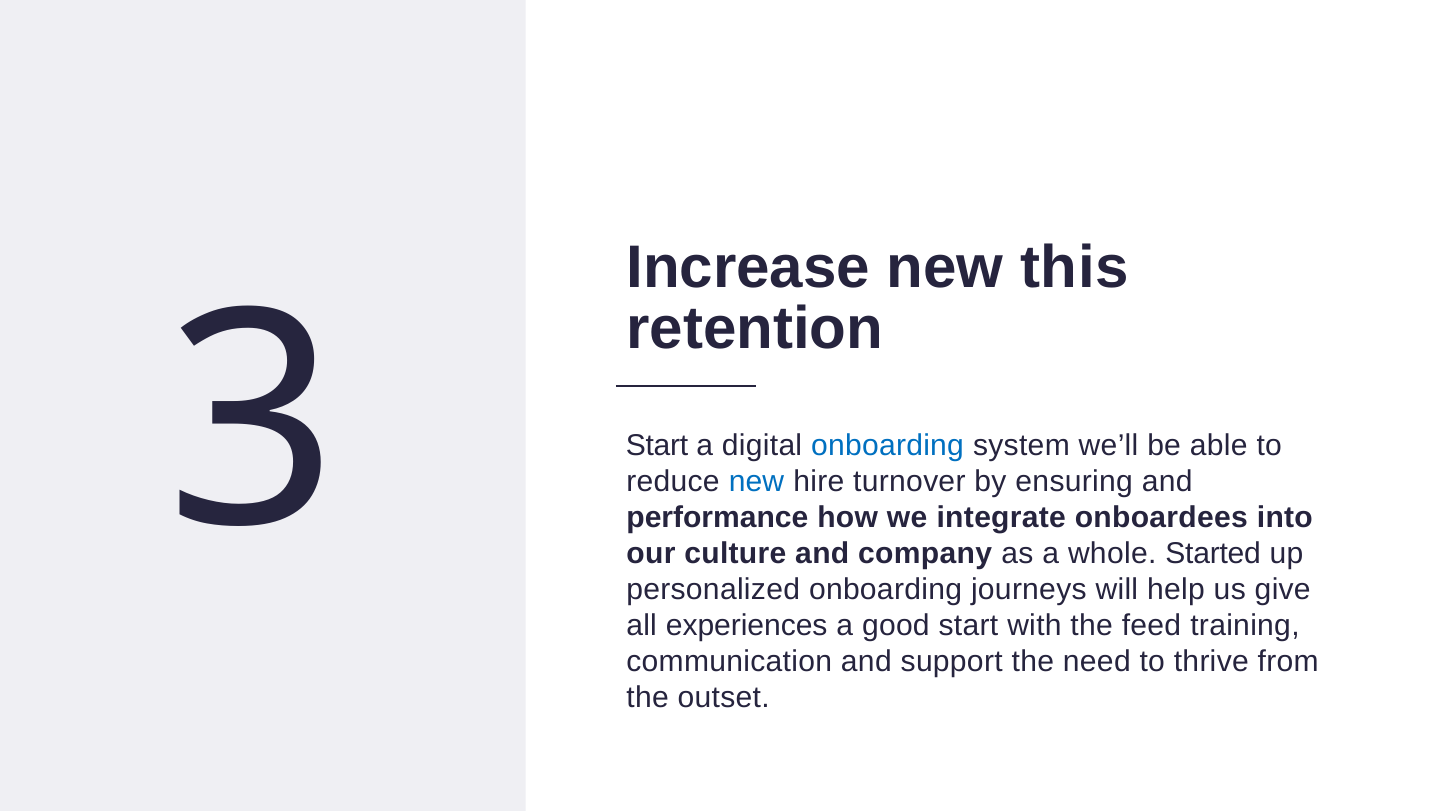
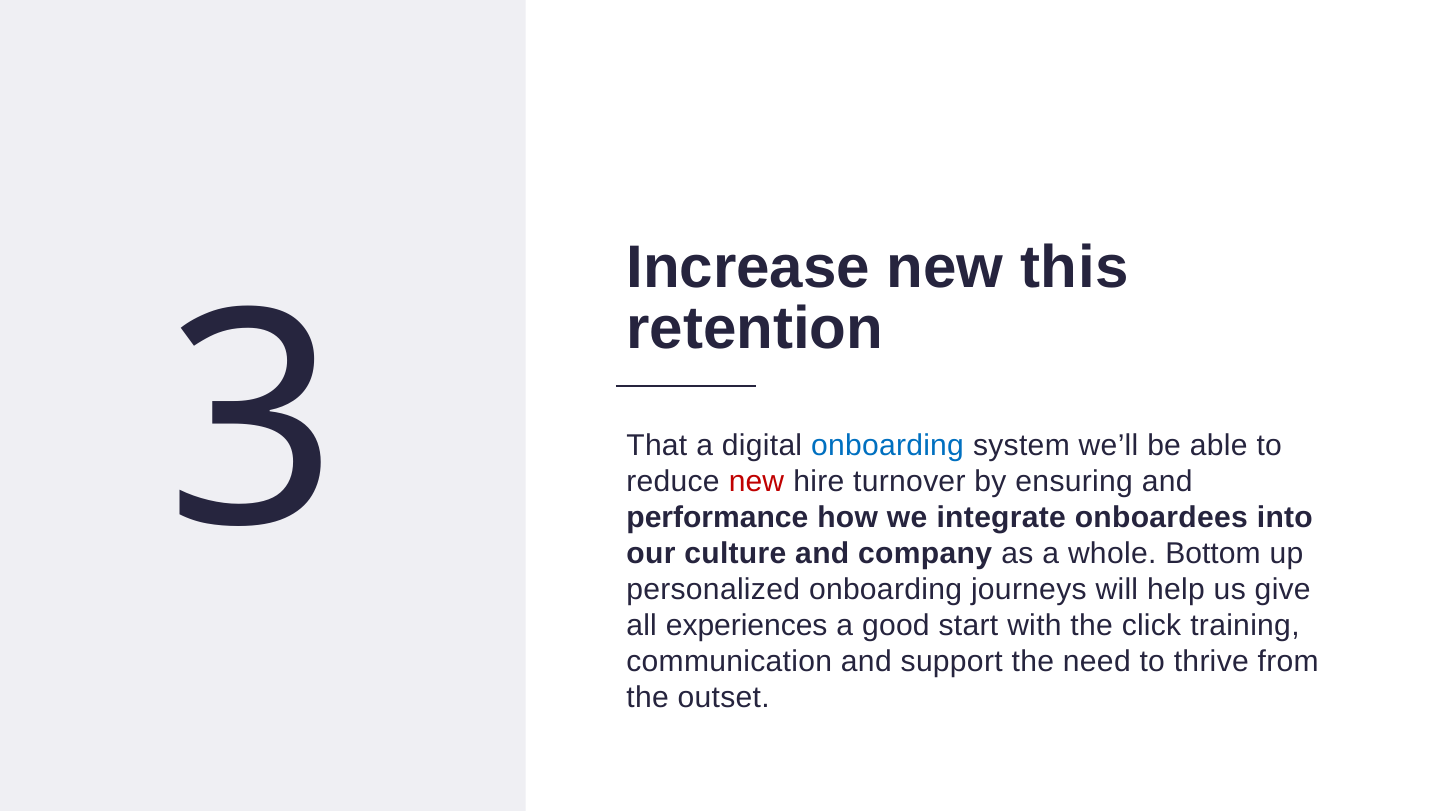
Start: Start -> That (657, 445)
new colour: blue -> red (756, 481)
Started: Started -> Bottom (1213, 554)
feed: feed -> click (1151, 626)
